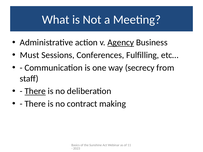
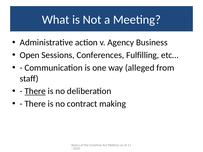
Agency underline: present -> none (121, 43)
Must: Must -> Open (30, 55)
secrecy: secrecy -> alleged (140, 68)
